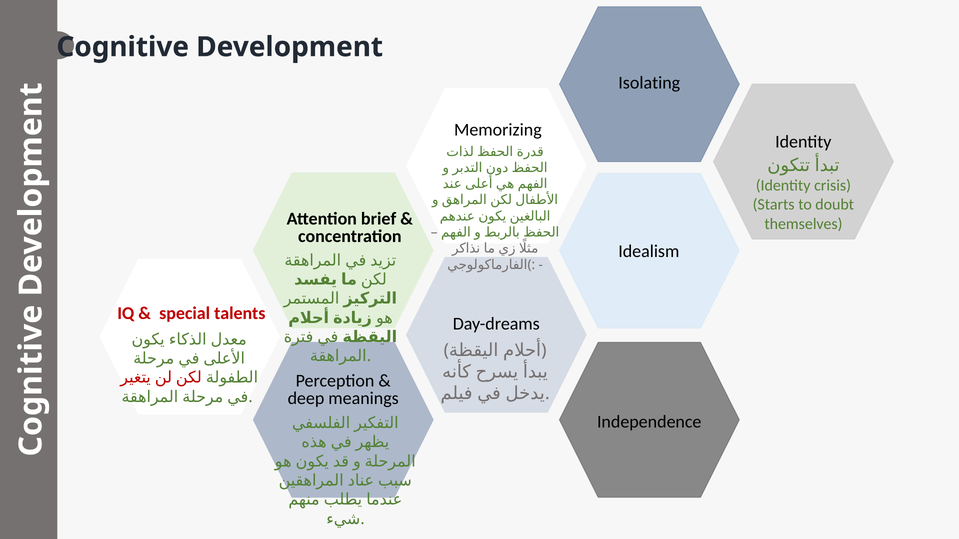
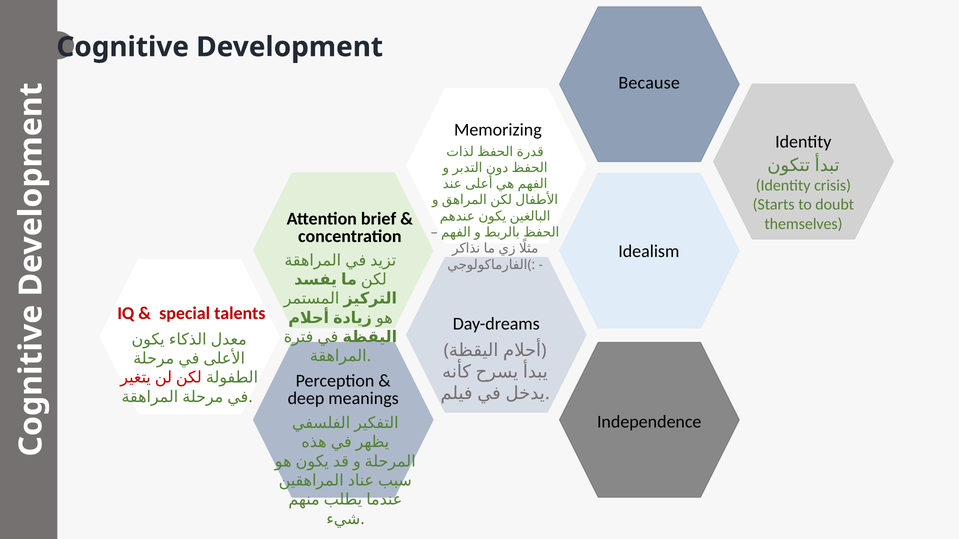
Isolating: Isolating -> Because (649, 83)
